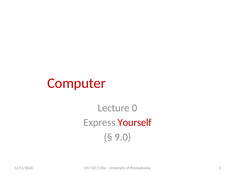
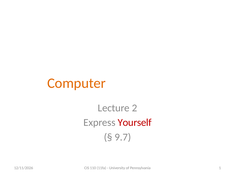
Computer colour: red -> orange (76, 83)
0: 0 -> 2 (135, 108)
9.0: 9.0 -> 9.7 (123, 137)
